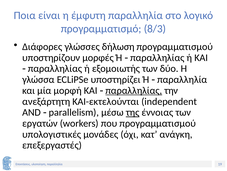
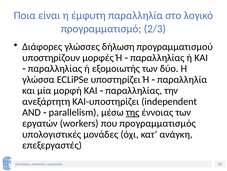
8/3: 8/3 -> 2/3 (155, 29)
παραλληλίας underline: present -> none (134, 90)
ΚΑΙ-εκτελούνται: ΚΑΙ-εκτελούνται -> ΚΑΙ-υποστηρίζει (106, 101)
που προγραμματισμού: προγραμματισμού -> προγραμματισμός (158, 123)
